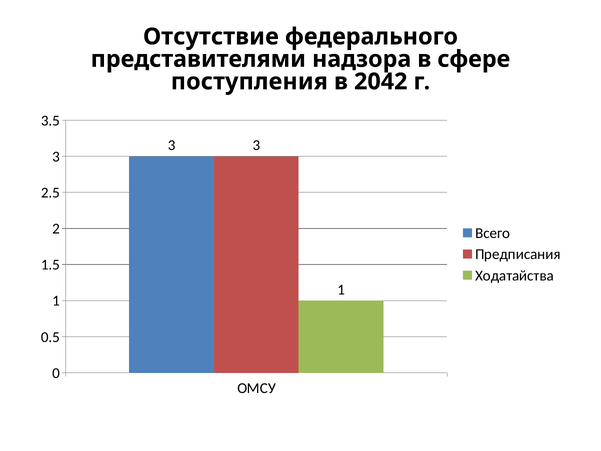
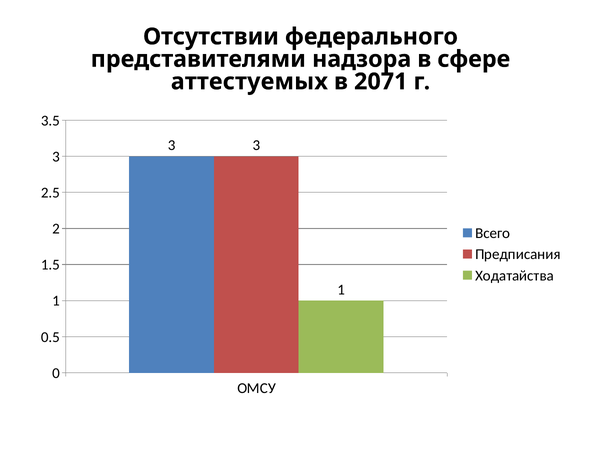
Отсутствие: Отсутствие -> Отсутствии (211, 37)
поступления: поступления -> аттестуемых (249, 82)
2042: 2042 -> 2071 (381, 82)
